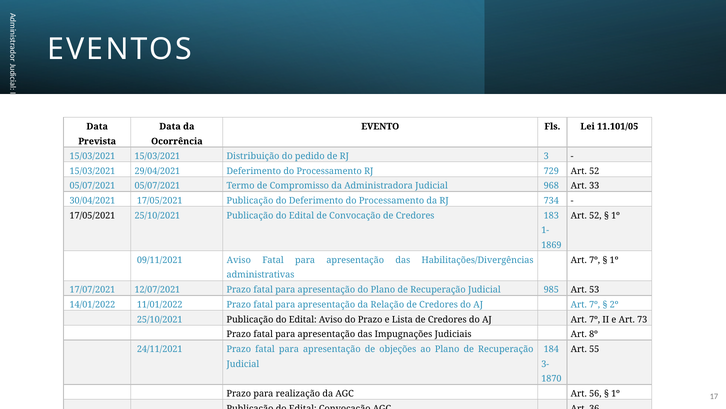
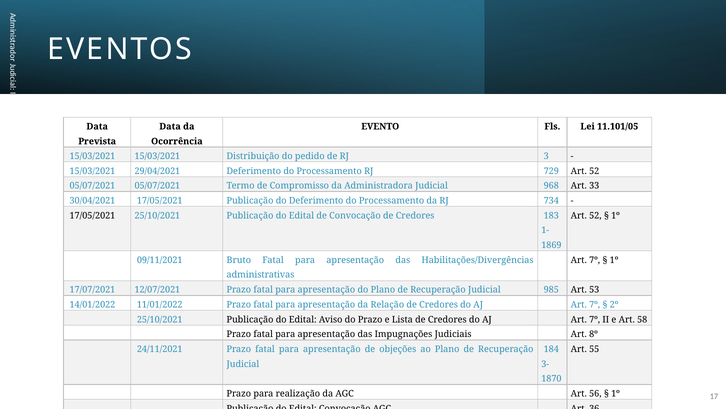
09/11/2021 Aviso: Aviso -> Bruto (239, 260)
73: 73 -> 58 (642, 319)
